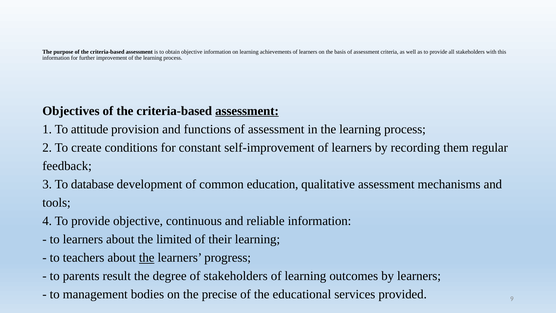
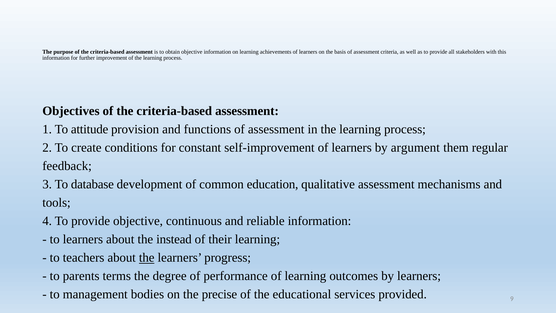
assessment underline: present -> none (247, 111)
recording: recording -> argument (415, 148)
limited: limited -> instead (174, 239)
result: result -> terms (117, 276)
of stakeholders: stakeholders -> performance (236, 276)
